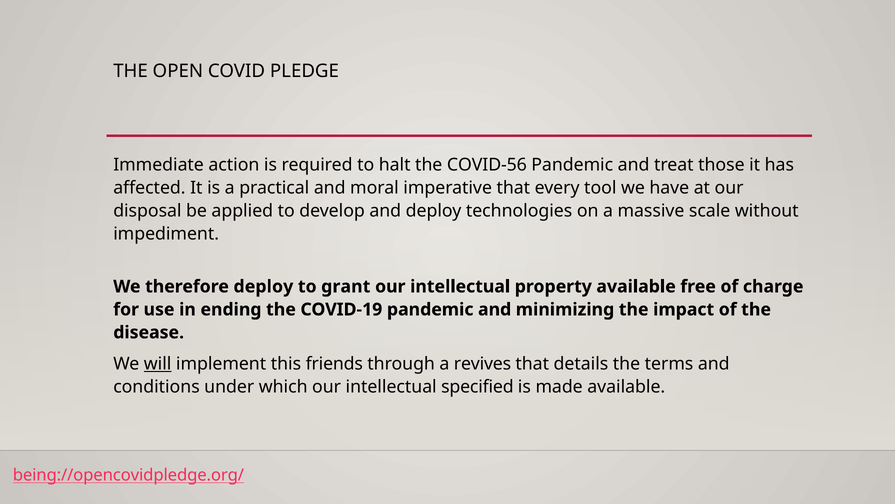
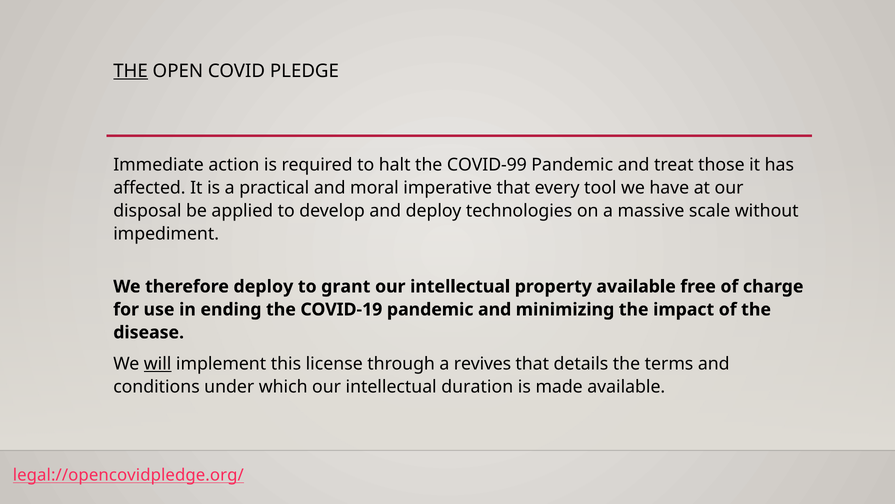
THE underline: none -> present (131, 71)
COVID-56: COVID-56 -> COVID-99 (487, 165)
friends: friends -> license (334, 363)
specified: specified -> duration (477, 386)
being://opencovidpledge.org/: being://opencovidpledge.org/ -> legal://opencovidpledge.org/ (128, 475)
